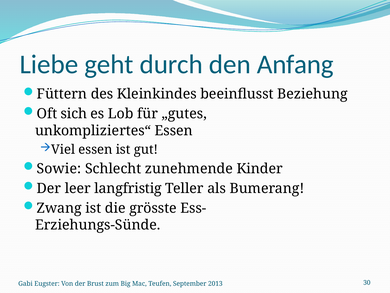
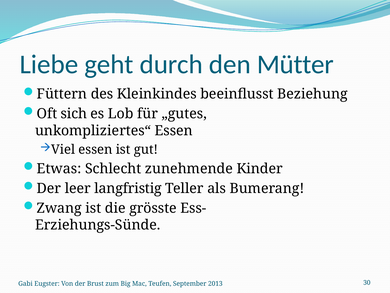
Anfang: Anfang -> Mütter (295, 64)
Sowie: Sowie -> Etwas (59, 168)
